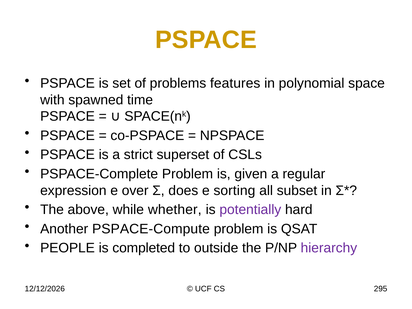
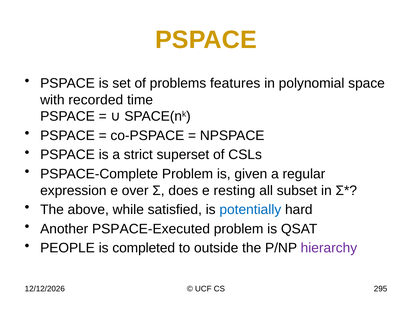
spawned: spawned -> recorded (96, 100)
sorting: sorting -> resting (234, 190)
whether: whether -> satisfied (175, 210)
potentially colour: purple -> blue (250, 210)
PSPACE-Compute: PSPACE-Compute -> PSPACE-Executed (151, 229)
